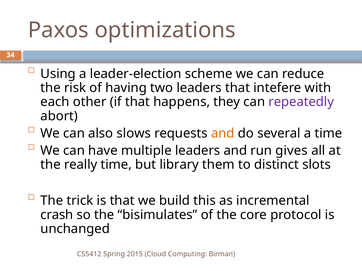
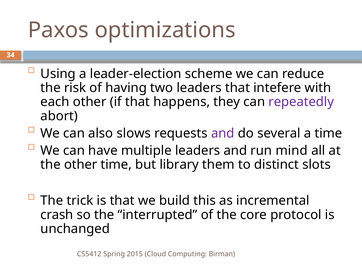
and colour: orange -> purple (223, 133)
gives: gives -> mind (292, 151)
the really: really -> other (81, 165)
bisimulates: bisimulates -> interrupted (158, 215)
